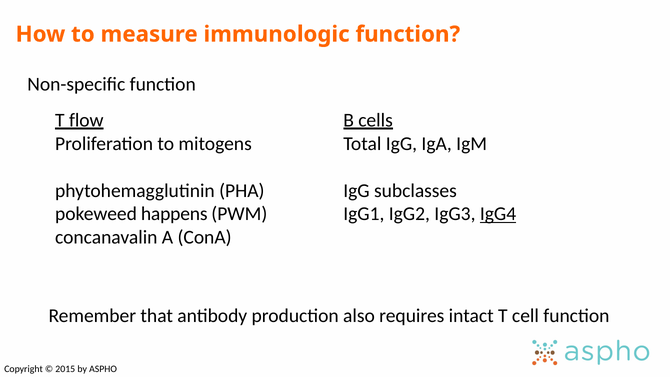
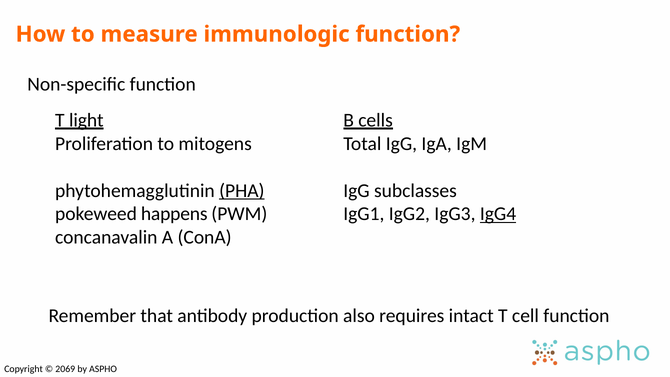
flow: flow -> light (86, 120)
PHA underline: none -> present (242, 190)
2015: 2015 -> 2069 (65, 369)
